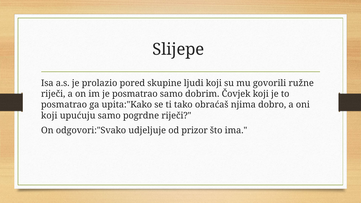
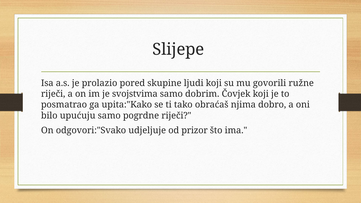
je posmatrao: posmatrao -> svojstvima (135, 94)
koji: koji -> bilo (49, 116)
